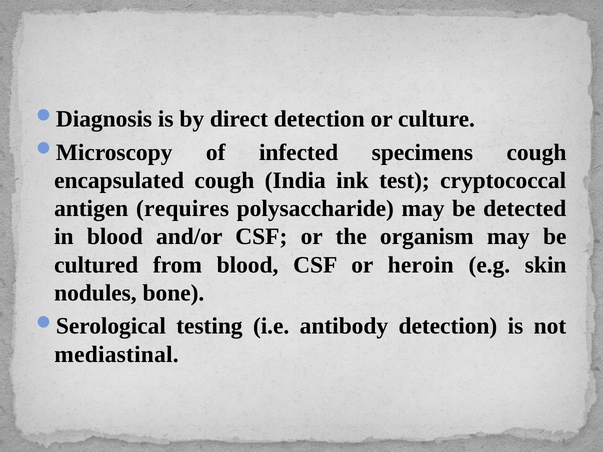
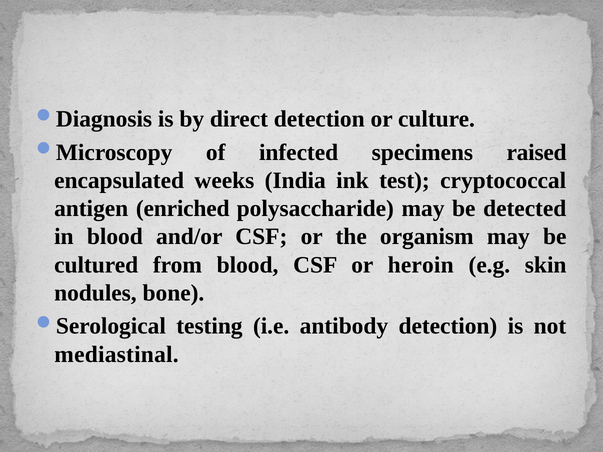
specimens cough: cough -> raised (537, 152)
encapsulated cough: cough -> weeks (224, 181)
requires: requires -> enriched (183, 209)
